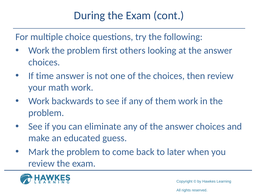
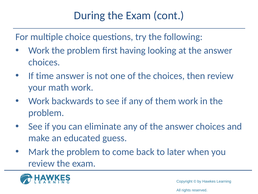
others: others -> having (133, 50)
